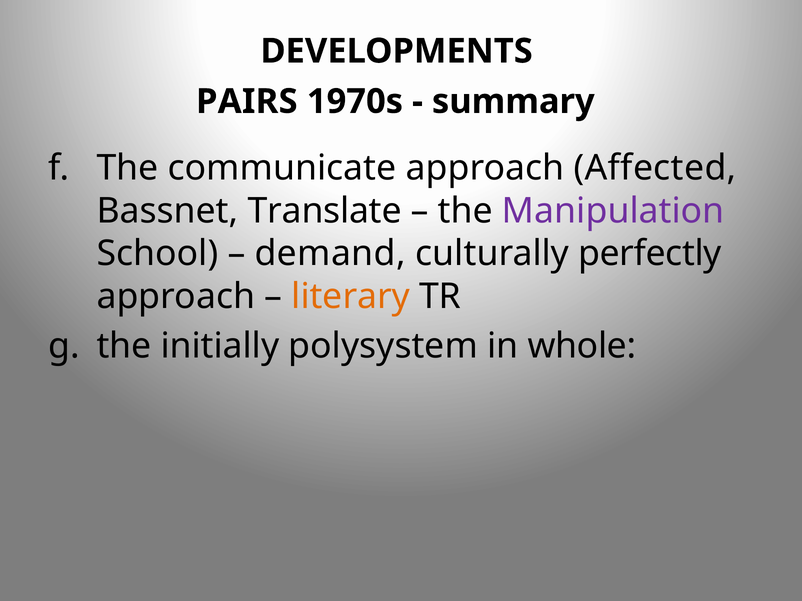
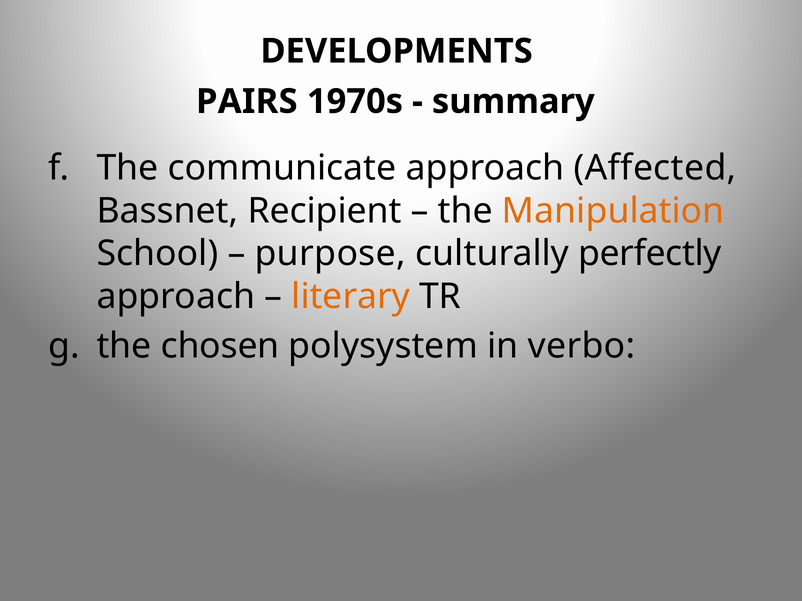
Translate: Translate -> Recipient (325, 211)
Manipulation colour: purple -> orange (613, 211)
demand: demand -> purpose (330, 254)
initially: initially -> chosen (220, 347)
whole: whole -> verbo (582, 347)
